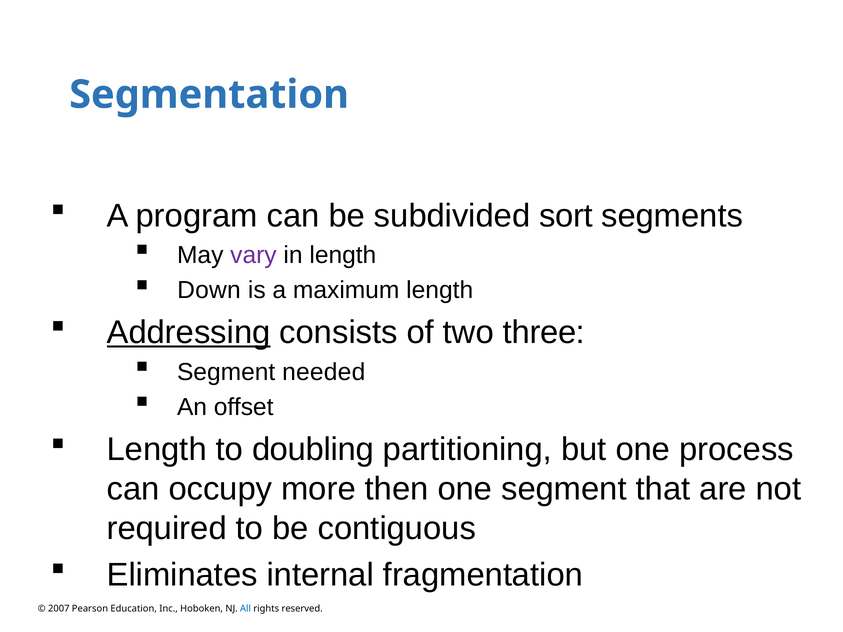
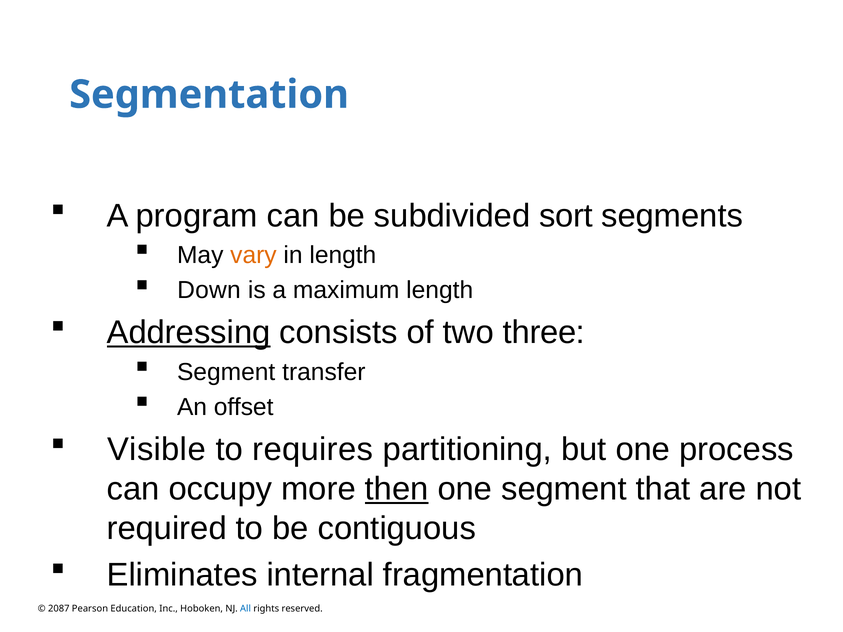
vary colour: purple -> orange (253, 255)
needed: needed -> transfer (324, 372)
Length: Length -> Visible (157, 450)
doubling: doubling -> requires (313, 450)
then underline: none -> present (397, 489)
2007: 2007 -> 2087 (59, 609)
